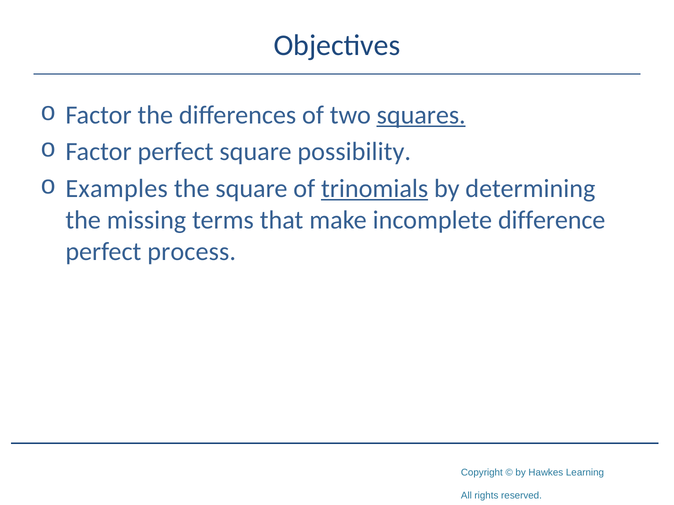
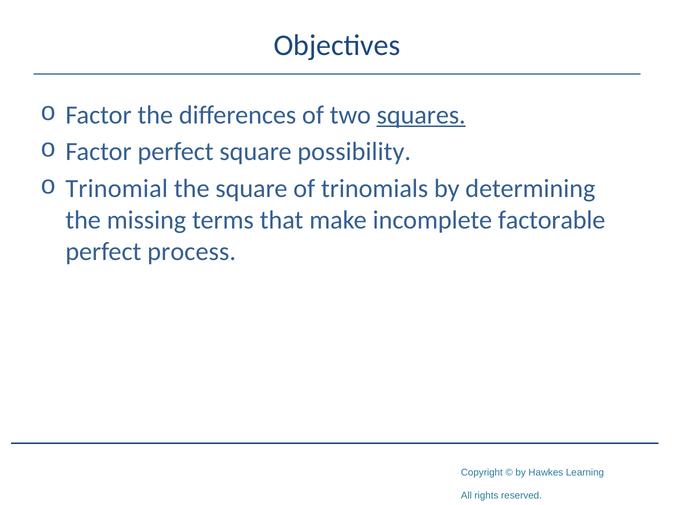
Examples: Examples -> Trinomial (117, 189)
trinomials underline: present -> none (375, 189)
difference: difference -> factorable (552, 220)
